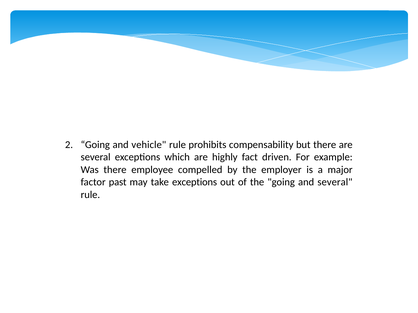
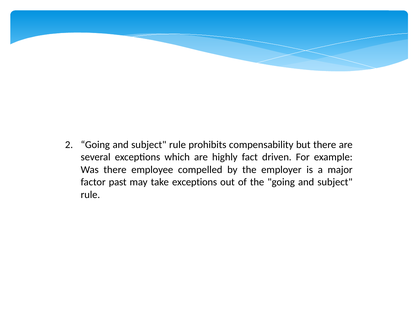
vehicle: vehicle -> subject (149, 145)
the going and several: several -> subject (335, 183)
